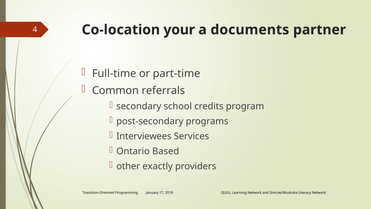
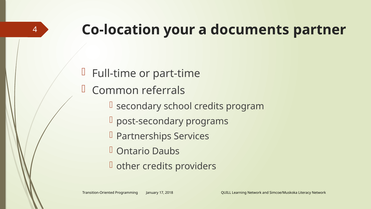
Interviewees: Interviewees -> Partnerships (144, 136)
Based: Based -> Daubs (166, 151)
other exactly: exactly -> credits (158, 166)
